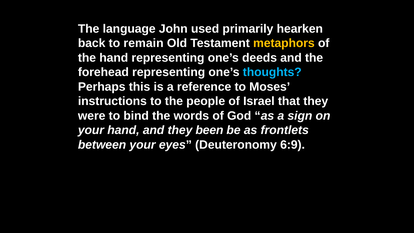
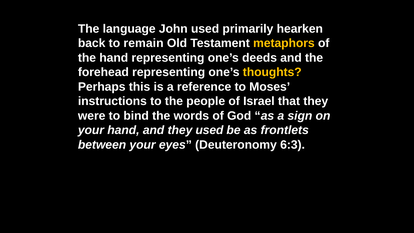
thoughts colour: light blue -> yellow (272, 72)
they been: been -> used (209, 130)
6:9: 6:9 -> 6:3 (293, 145)
